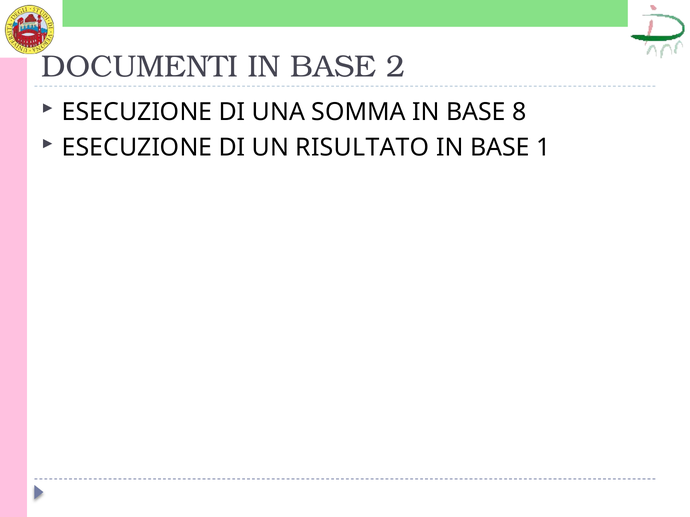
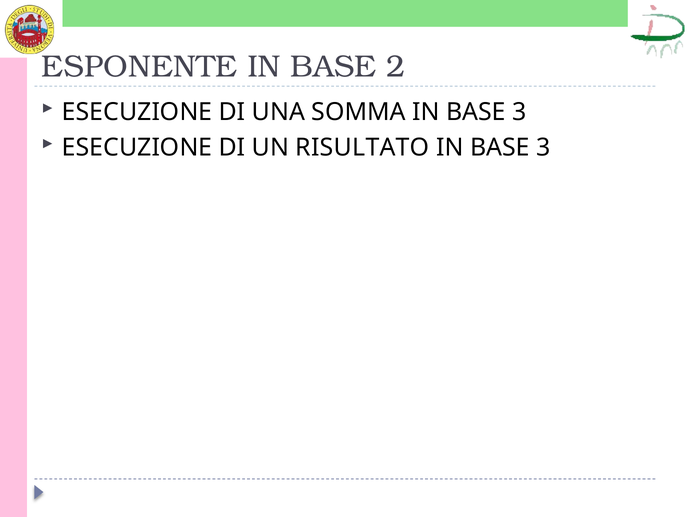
DOCUMENTI: DOCUMENTI -> ESPONENTE (139, 67)
SOMMA IN BASE 8: 8 -> 3 (519, 112)
1: 1 -> 3 (543, 148)
